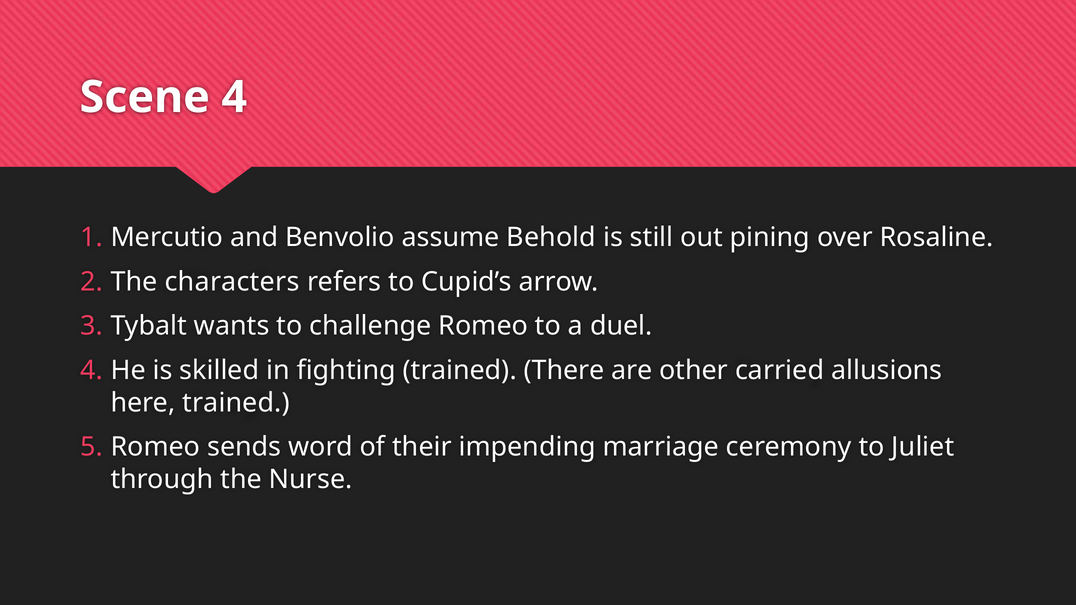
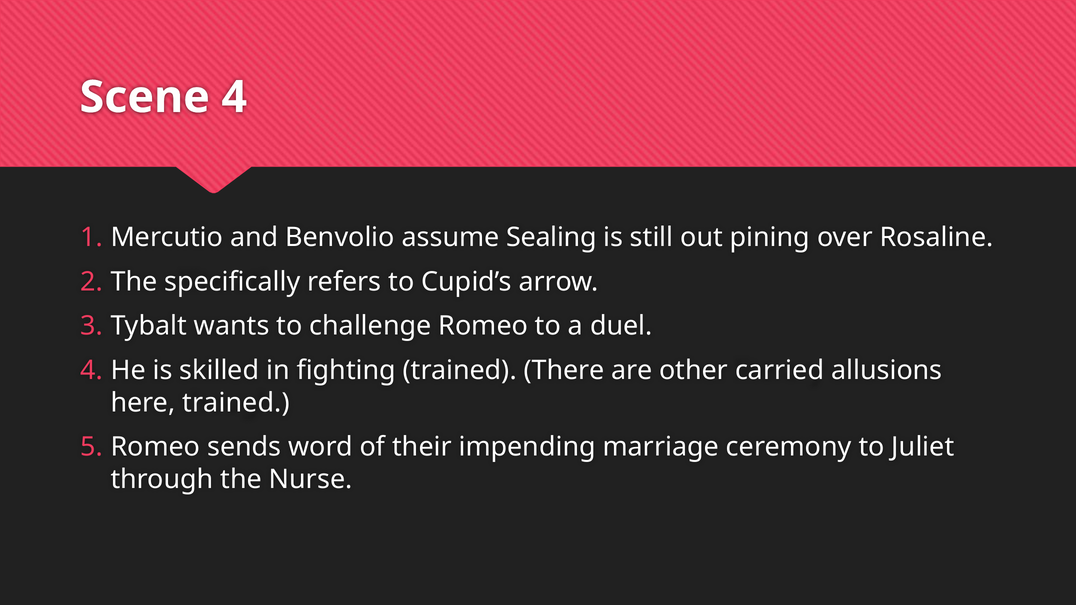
Behold: Behold -> Sealing (551, 237)
characters: characters -> specifically (232, 282)
